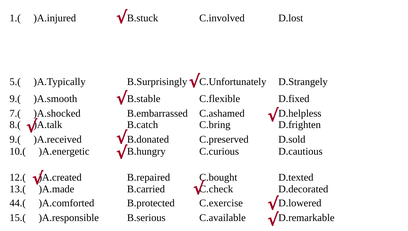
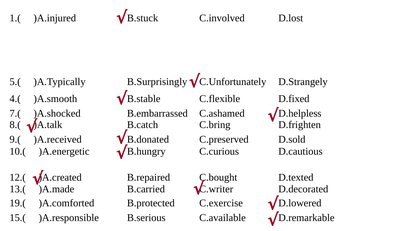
9.(: 9.( -> 4.( (15, 99)
C.check: C.check -> C.writer (216, 189)
44.(: 44.( -> 19.( (18, 203)
